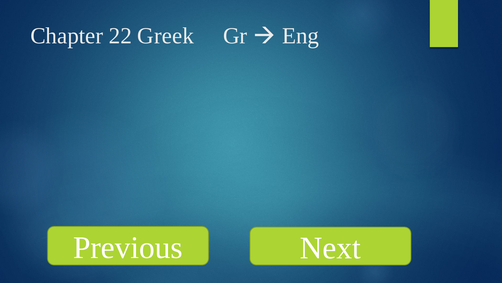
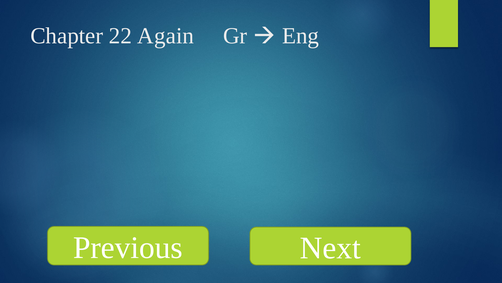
Greek: Greek -> Again (166, 36)
